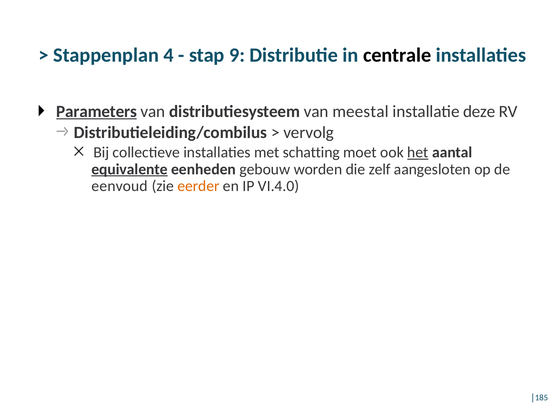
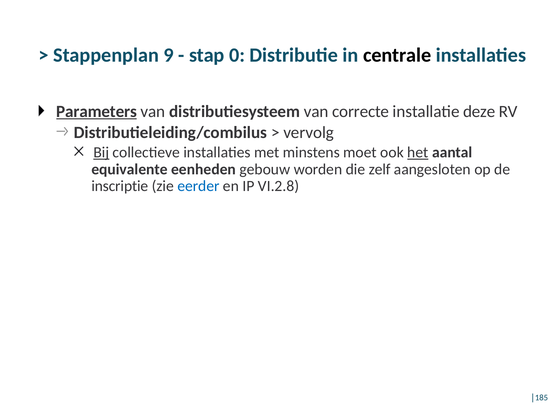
4: 4 -> 9 (169, 55)
9: 9 -> 0 (237, 55)
meestal: meestal -> correcte (361, 112)
Bij underline: none -> present (101, 152)
schatting: schatting -> minstens (311, 152)
equivalente underline: present -> none (130, 169)
eenvoud: eenvoud -> inscriptie (120, 186)
eerder colour: orange -> blue (198, 186)
VI.4.0: VI.4.0 -> VI.2.8 (279, 186)
